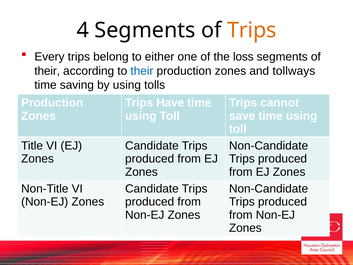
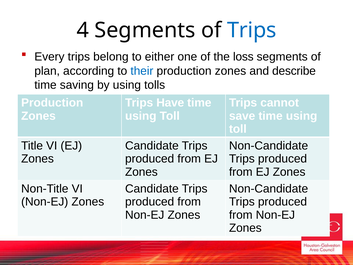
Trips colour: orange -> blue (252, 30)
their: their -> plan (47, 71)
tollways: tollways -> describe (294, 71)
